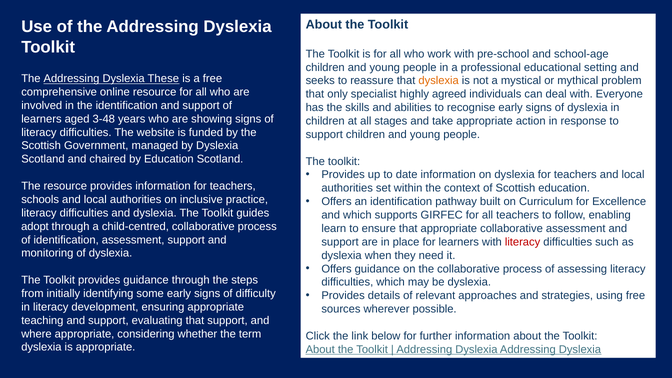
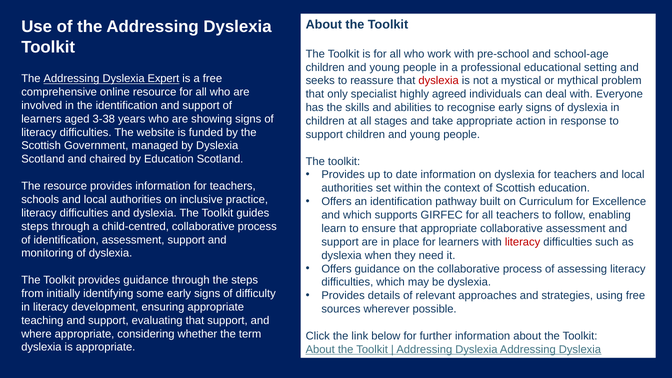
These: These -> Expert (163, 79)
dyslexia colour: orange -> red (439, 81)
3-48: 3-48 -> 3-38 (104, 119)
adopt: adopt -> steps (35, 226)
